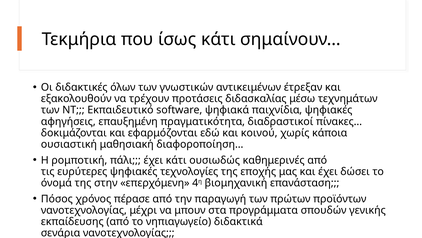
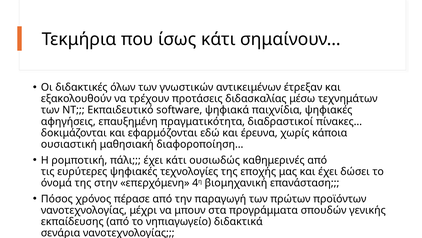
κοινού: κοινού -> έρευνα (259, 133)
